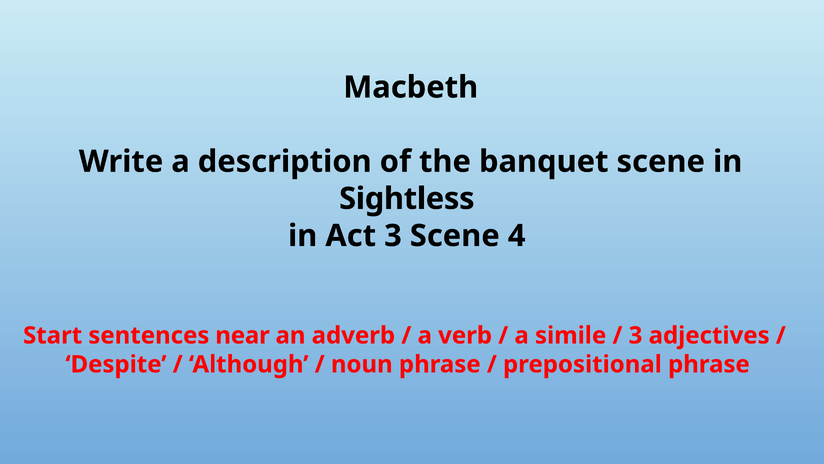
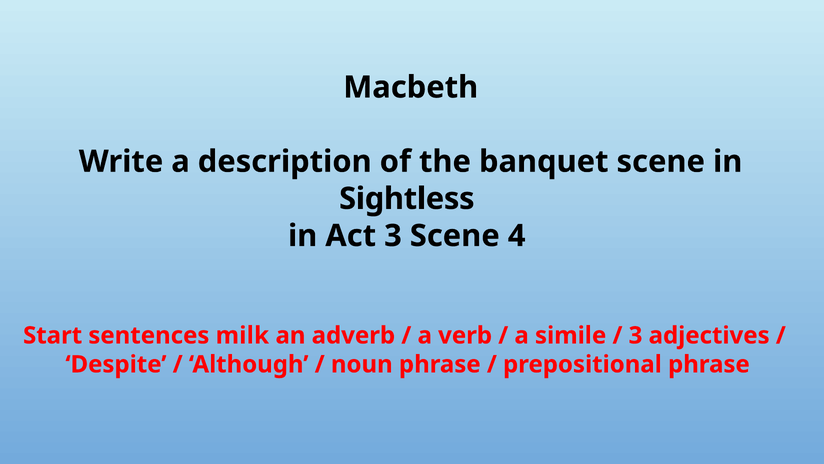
near: near -> milk (242, 335)
